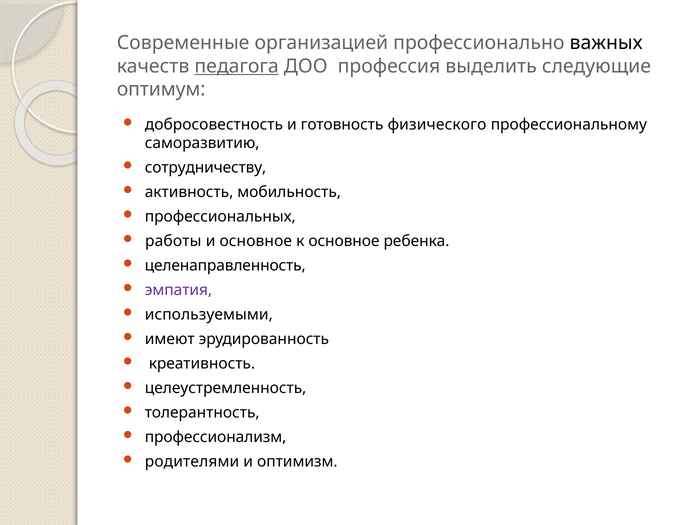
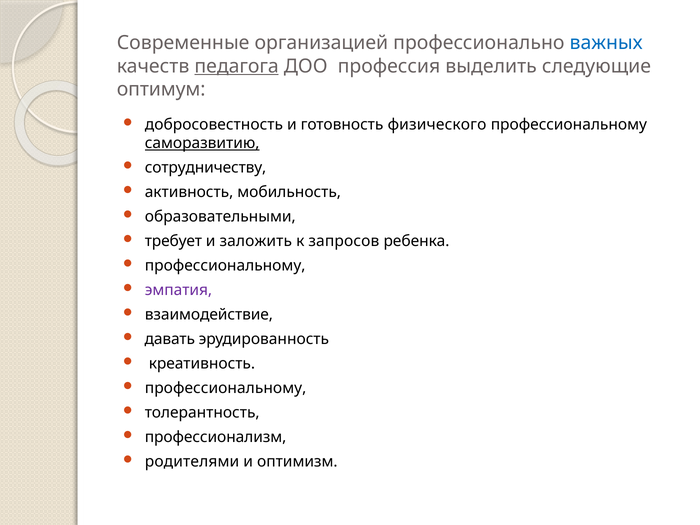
важных colour: black -> blue (606, 43)
саморазвитию underline: none -> present (202, 143)
профессиональных: профессиональных -> образовательными (220, 217)
работы: работы -> требует (173, 241)
и основное: основное -> заложить (256, 241)
к основное: основное -> запросов (344, 241)
целенаправленность: целенаправленность -> профессиональному (225, 266)
используемыми: используемыми -> взаимодействие (209, 315)
имеют: имеют -> давать (170, 339)
целеустремленность: целеустремленность -> профессиональному (226, 388)
